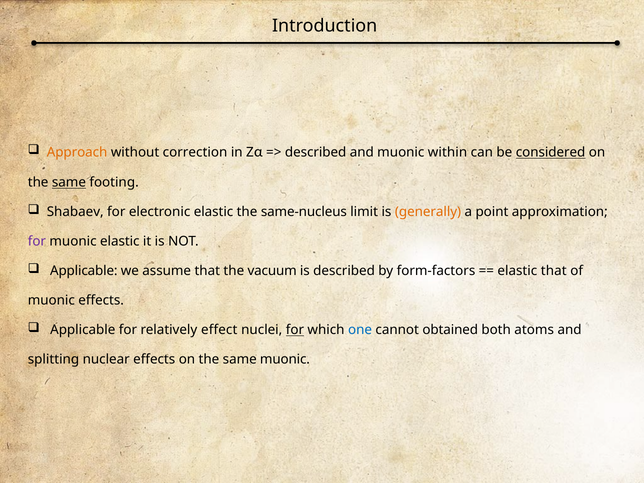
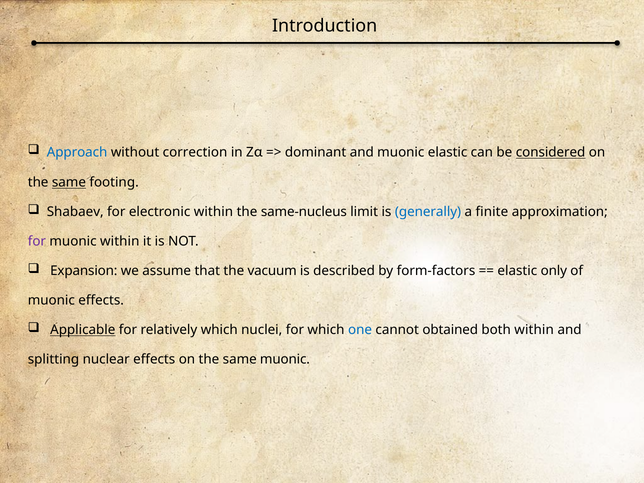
Approach colour: orange -> blue (77, 153)
described: described -> dominant (316, 153)
muonic within: within -> elastic (448, 153)
electronic elastic: elastic -> within (213, 212)
generally colour: orange -> blue (428, 212)
point: point -> finite (492, 212)
muonic elastic: elastic -> within (120, 241)
Applicable: Applicable -> Expansion (84, 271)
elastic that: that -> only (554, 271)
Applicable underline: none -> present (83, 330)
relatively effect: effect -> which (219, 330)
for underline: present -> none (295, 330)
both atoms: atoms -> within (534, 330)
